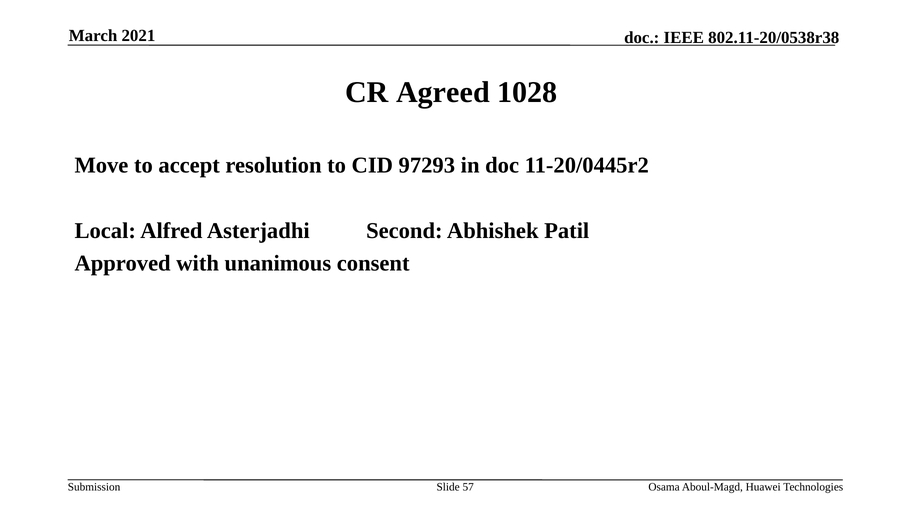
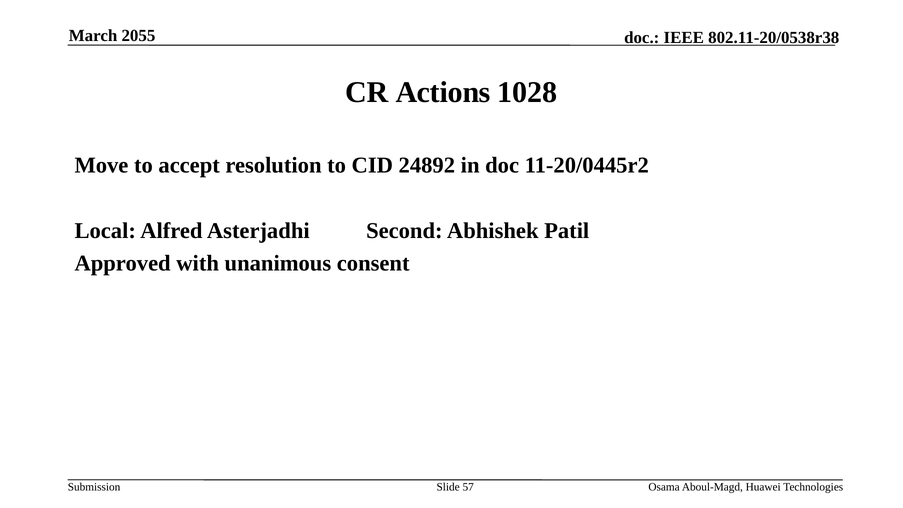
2021: 2021 -> 2055 (138, 36)
Agreed: Agreed -> Actions (443, 92)
97293: 97293 -> 24892 (427, 165)
